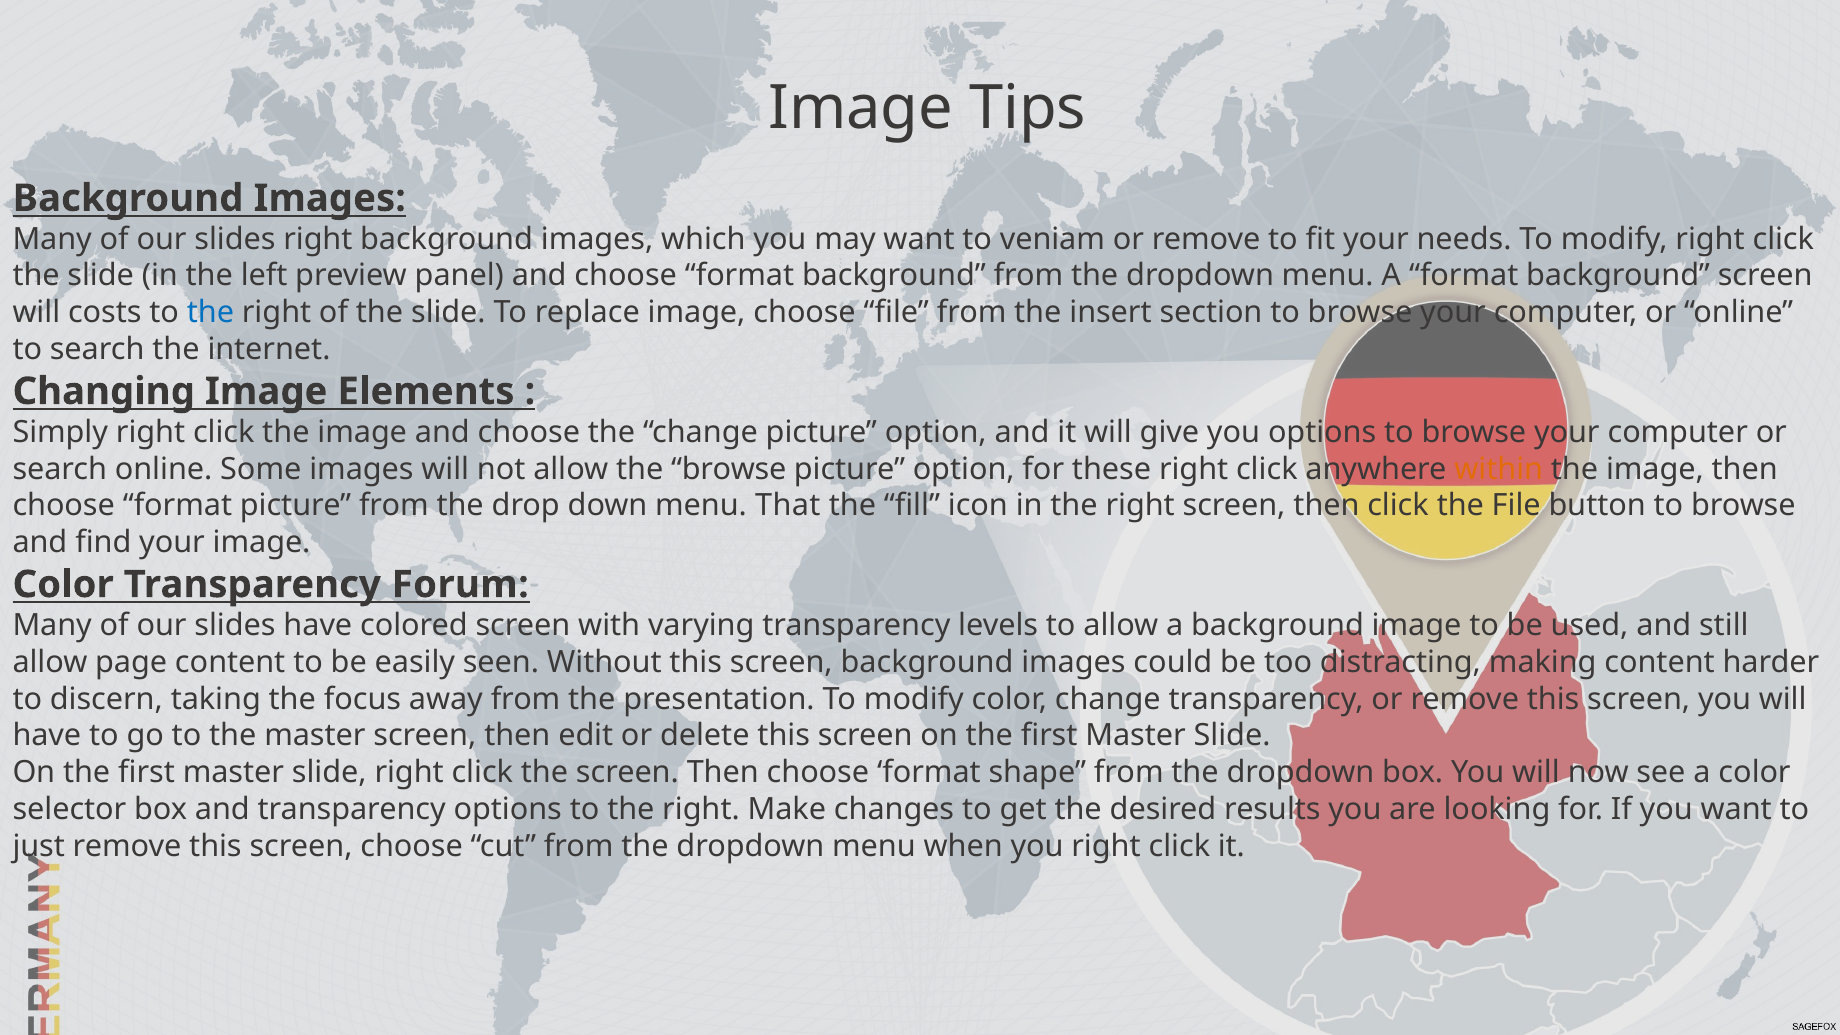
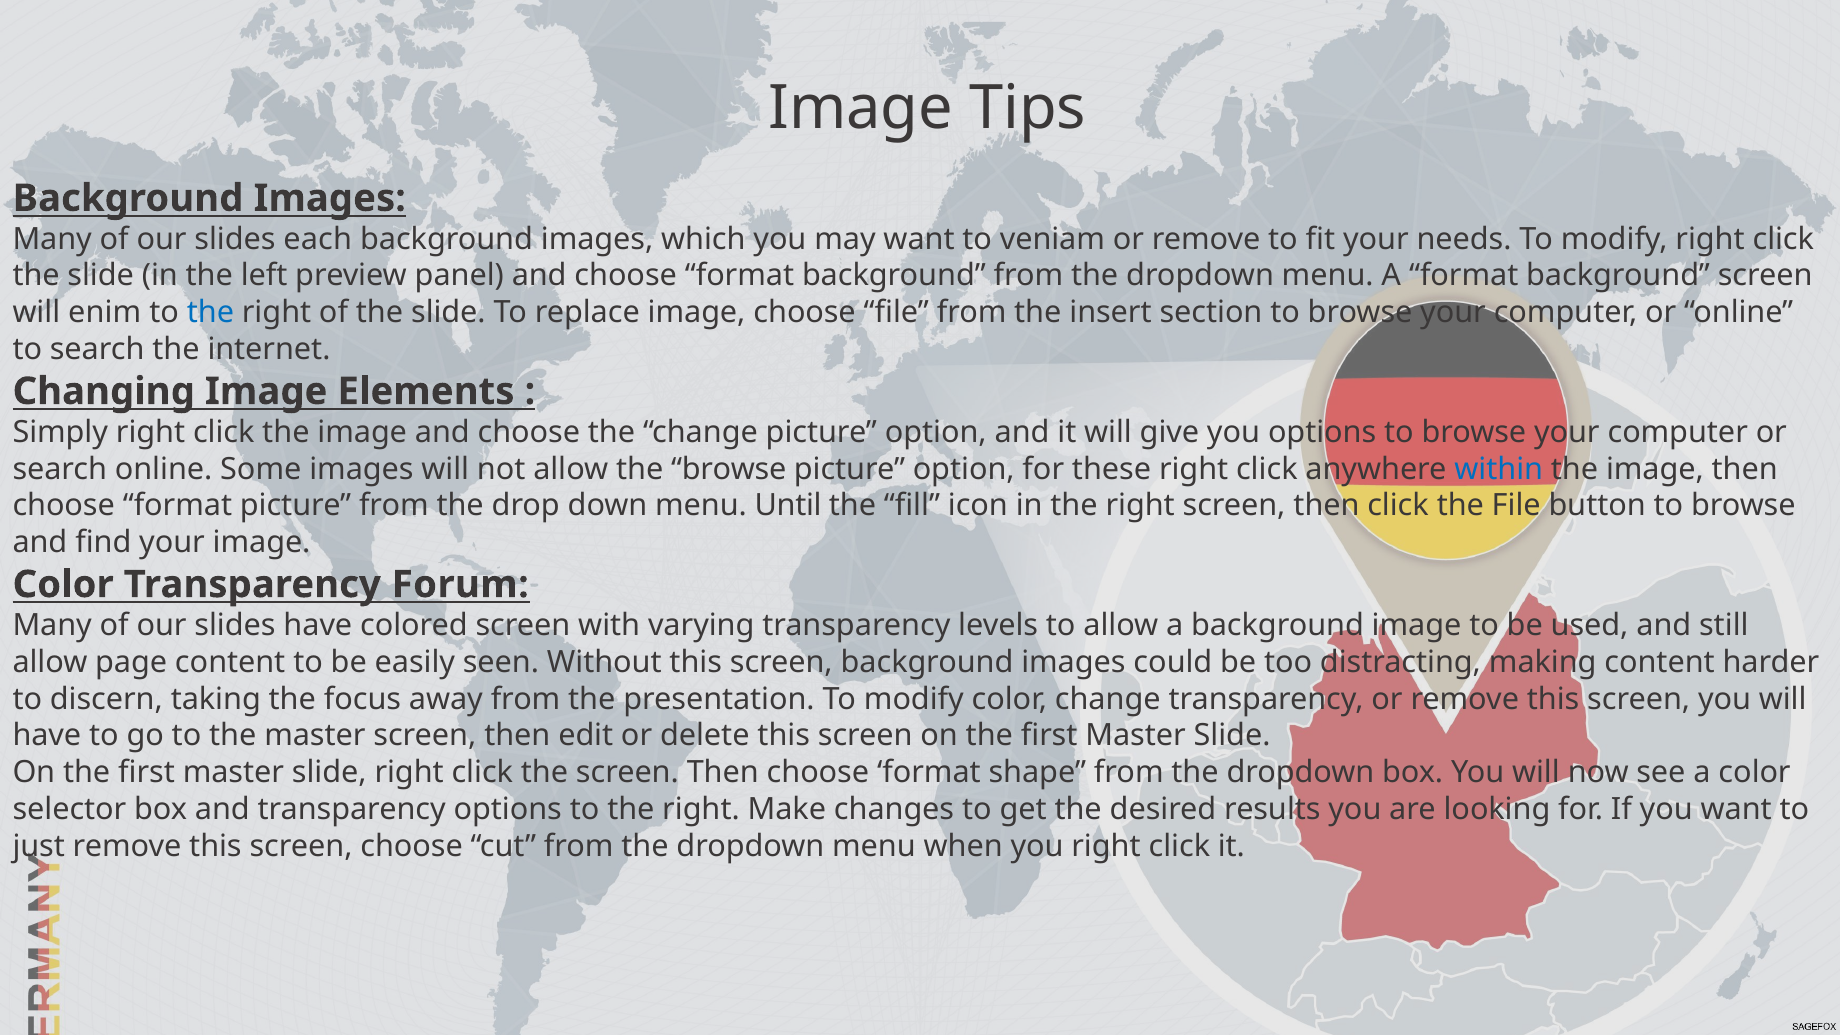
slides right: right -> each (318, 239)
costs: costs -> enim (105, 313)
within colour: orange -> blue (1499, 469)
That: That -> Until (788, 506)
